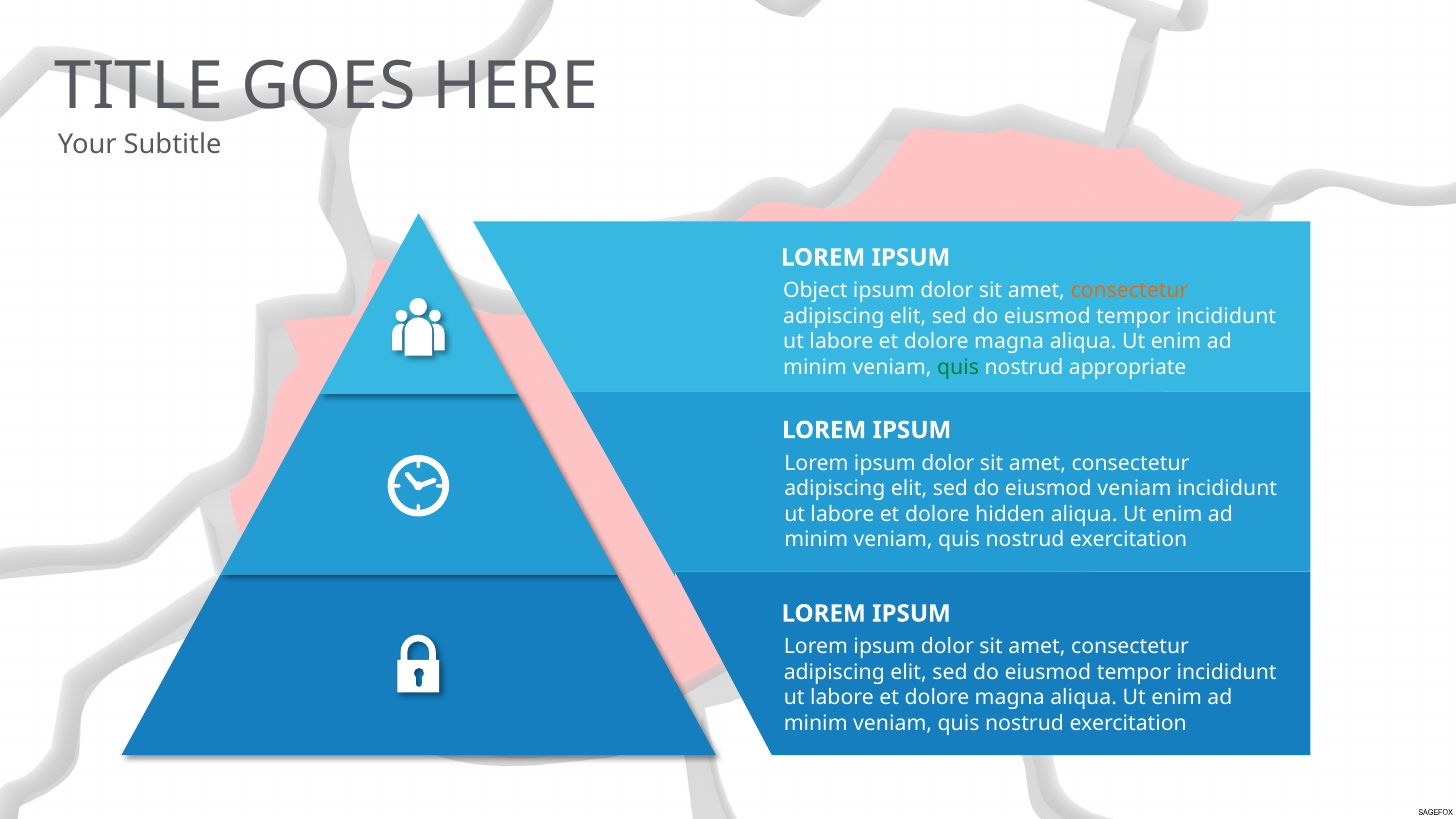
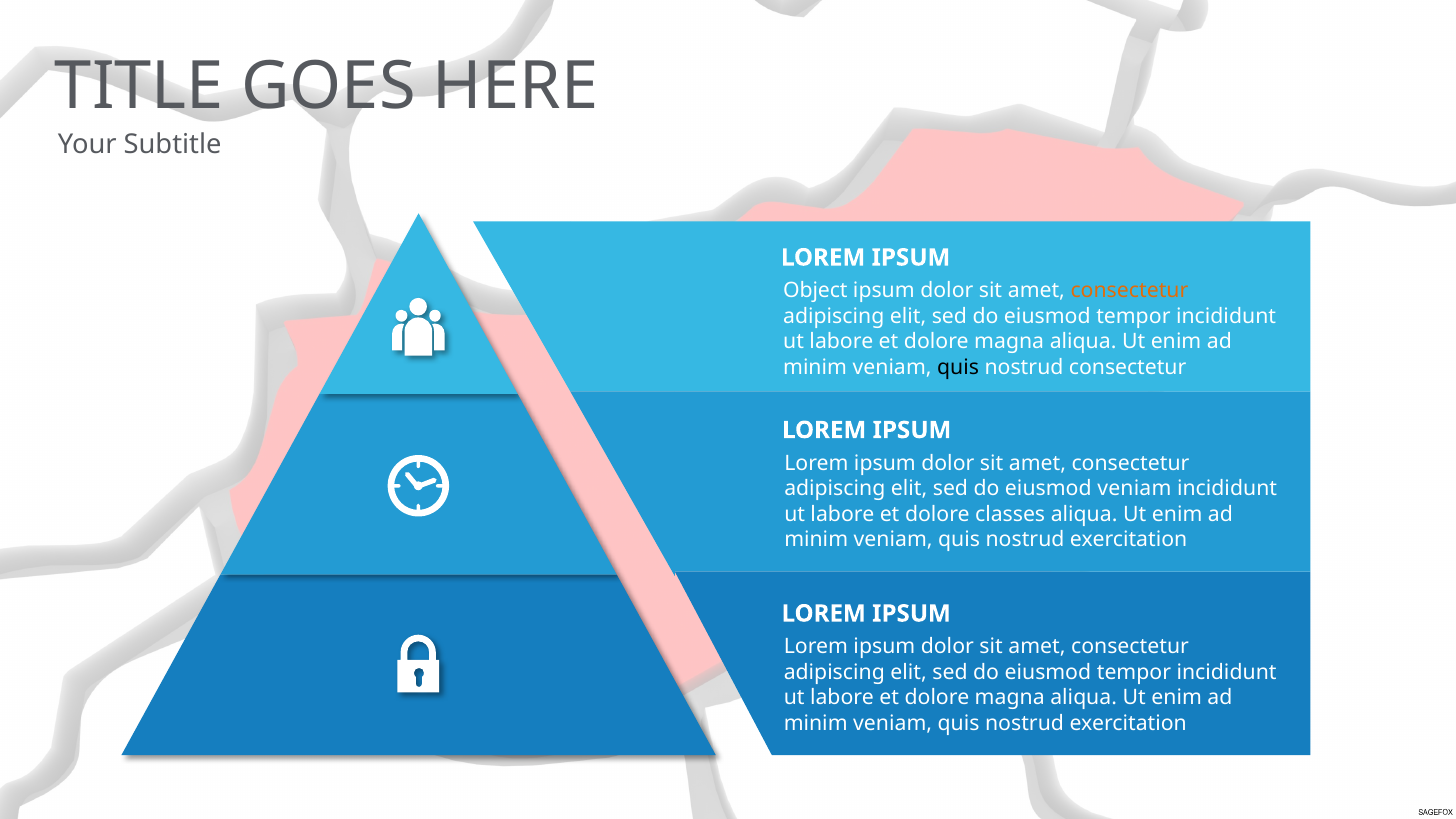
quis colour: green -> black (958, 367)
nostrud appropriate: appropriate -> consectetur (1128, 367)
hidden: hidden -> classes (1010, 514)
